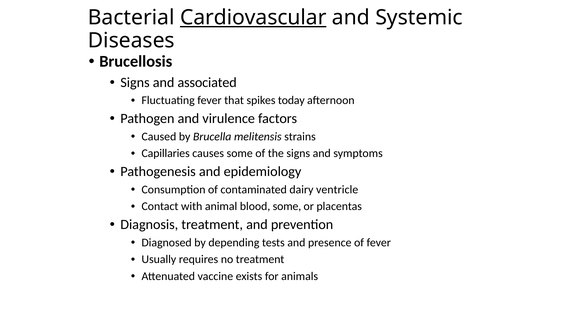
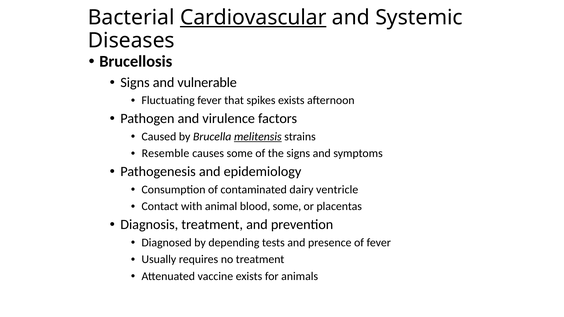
associated: associated -> vulnerable (207, 82)
spikes today: today -> exists (291, 101)
melitensis underline: none -> present (258, 137)
Capillaries: Capillaries -> Resemble (166, 154)
